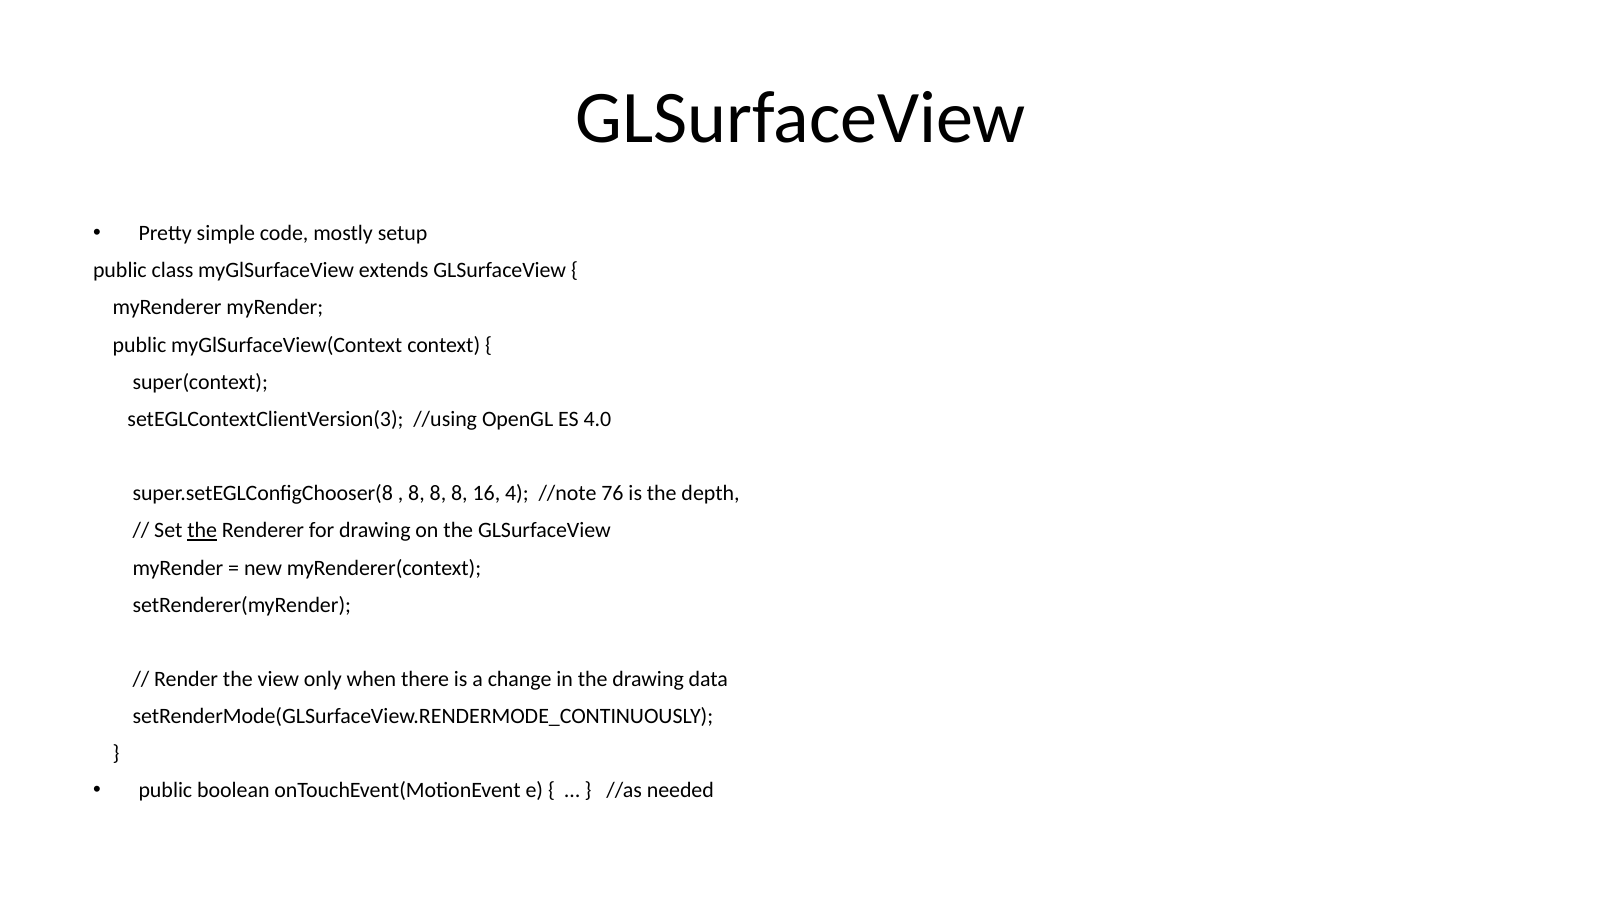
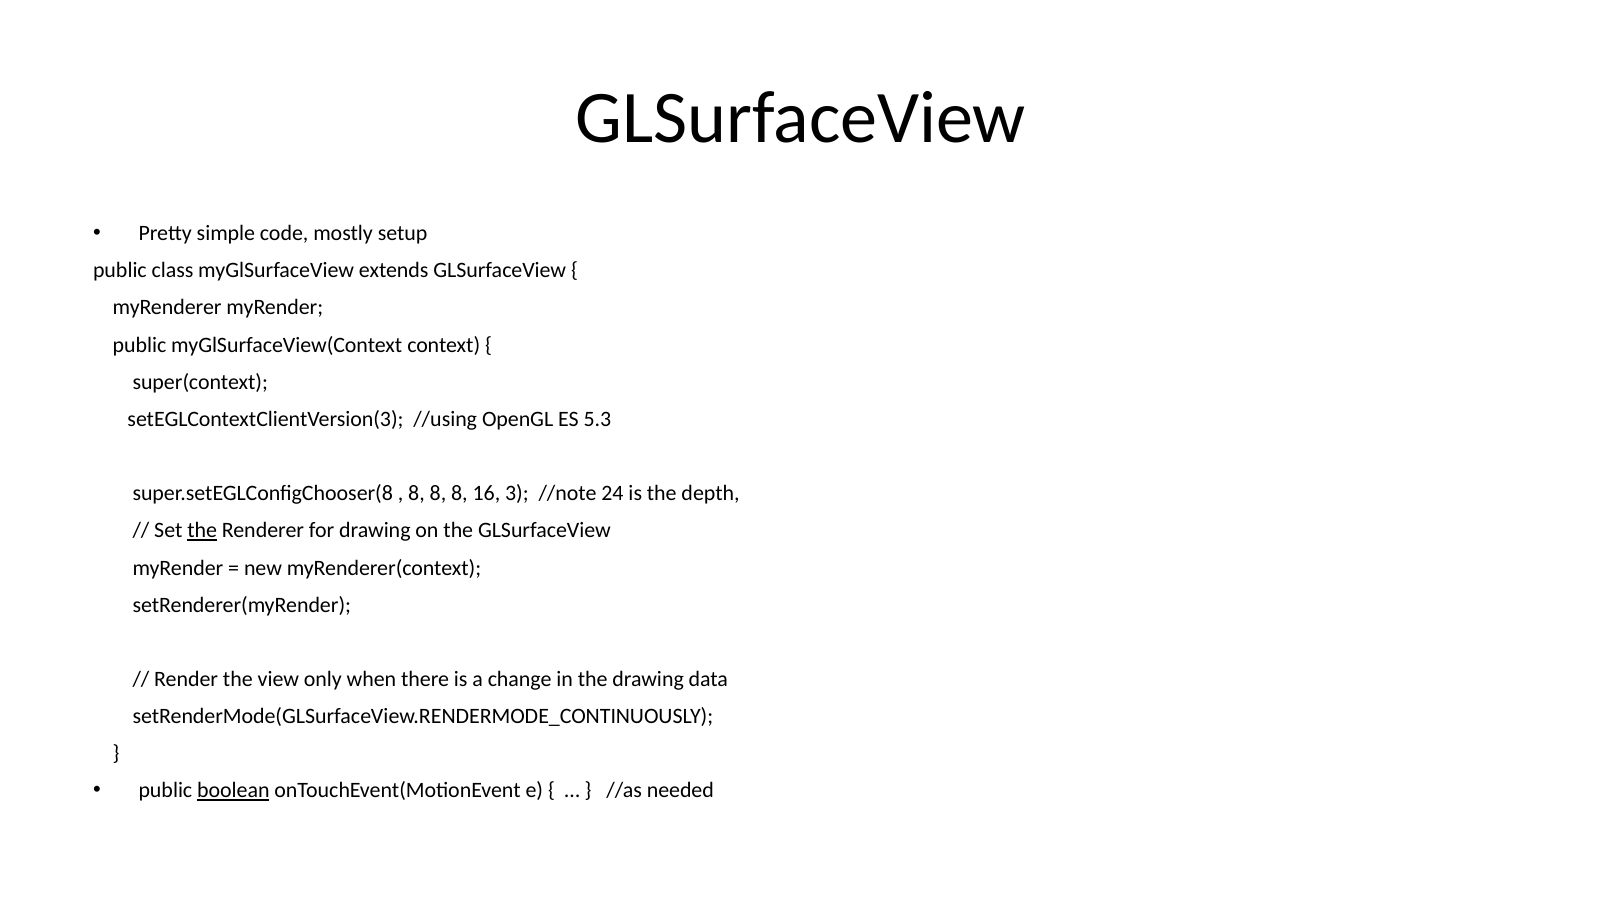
4.0: 4.0 -> 5.3 (597, 419)
4: 4 -> 3 (517, 493)
76: 76 -> 24 (612, 493)
boolean underline: none -> present (233, 790)
